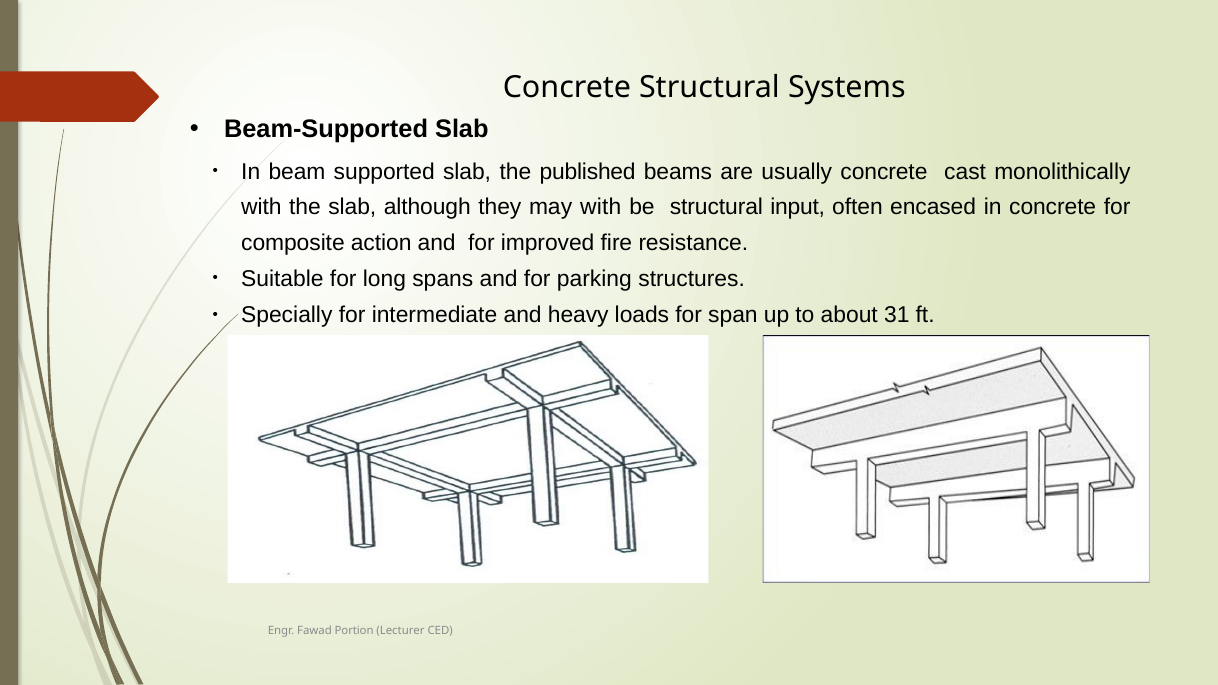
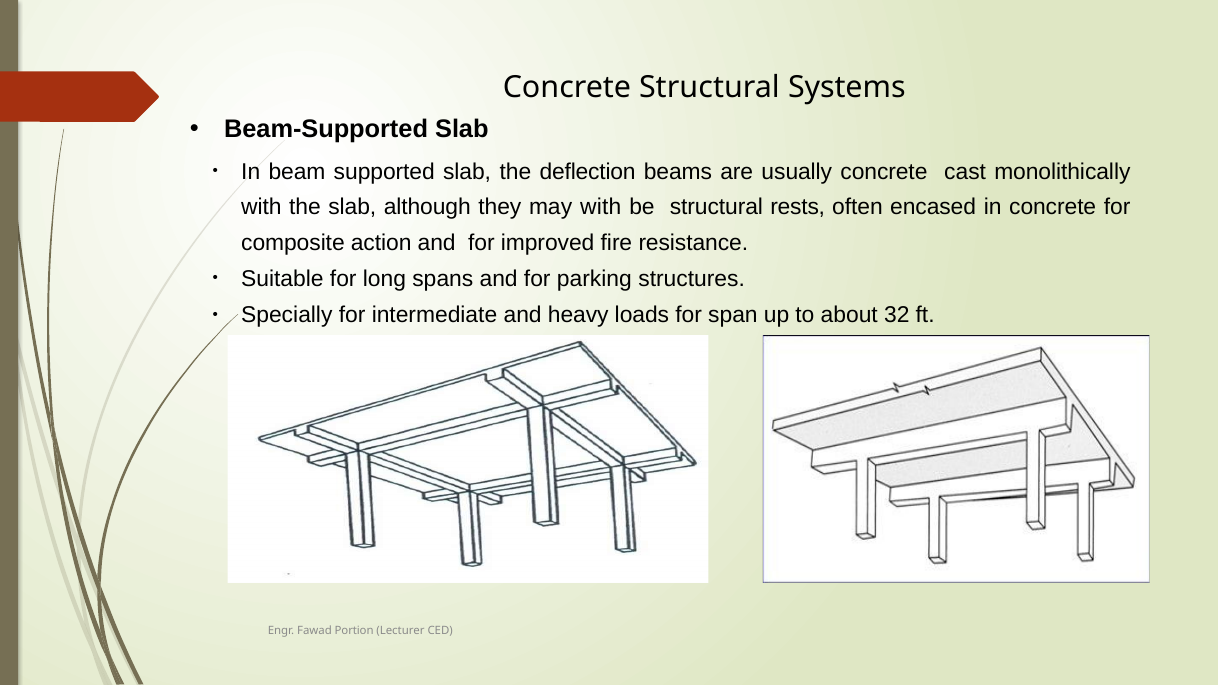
published: published -> deflection (588, 172)
input: input -> rests (798, 207)
31: 31 -> 32 (897, 315)
